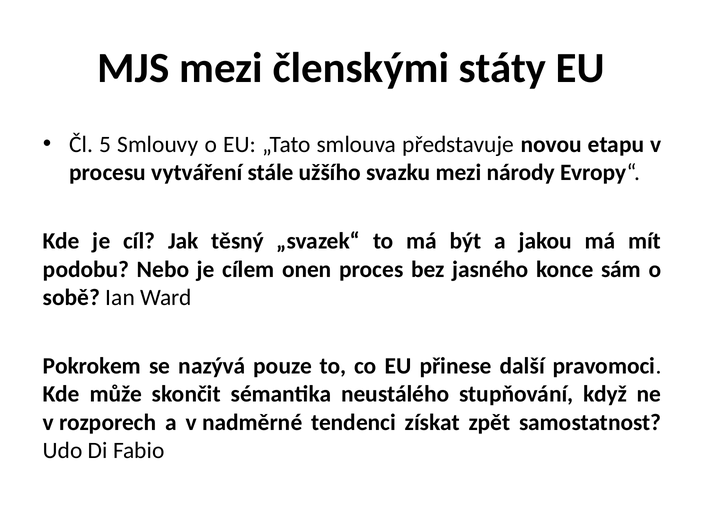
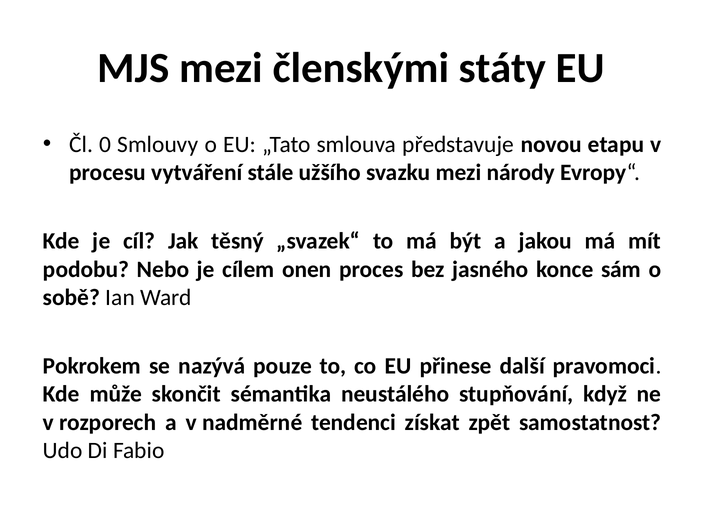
5: 5 -> 0 (105, 144)
